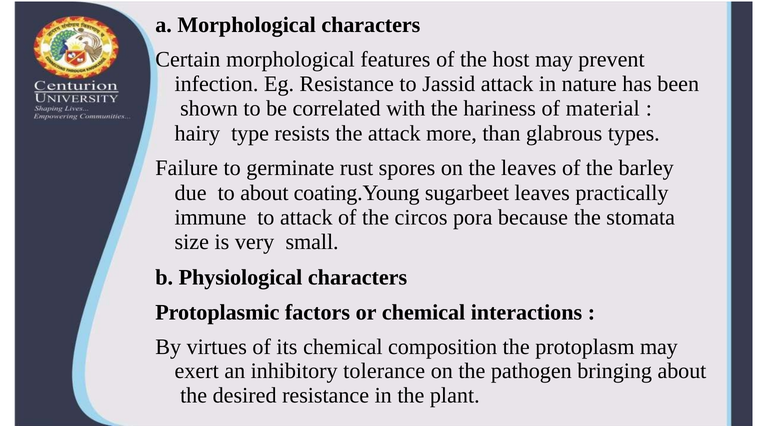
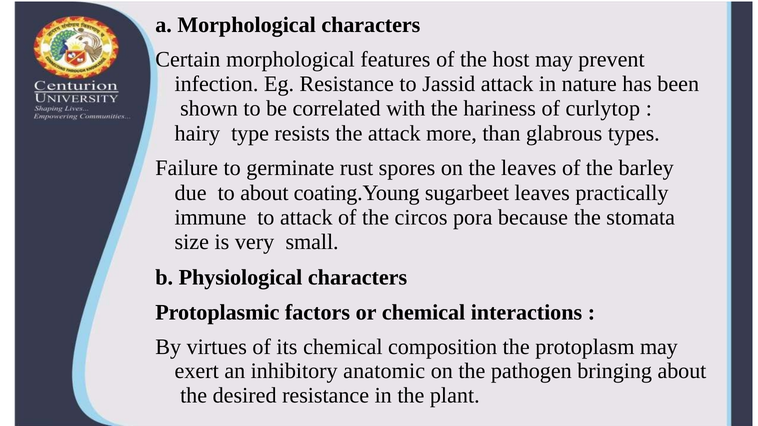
material: material -> curlytop (603, 109)
tolerance: tolerance -> anatomic (384, 372)
